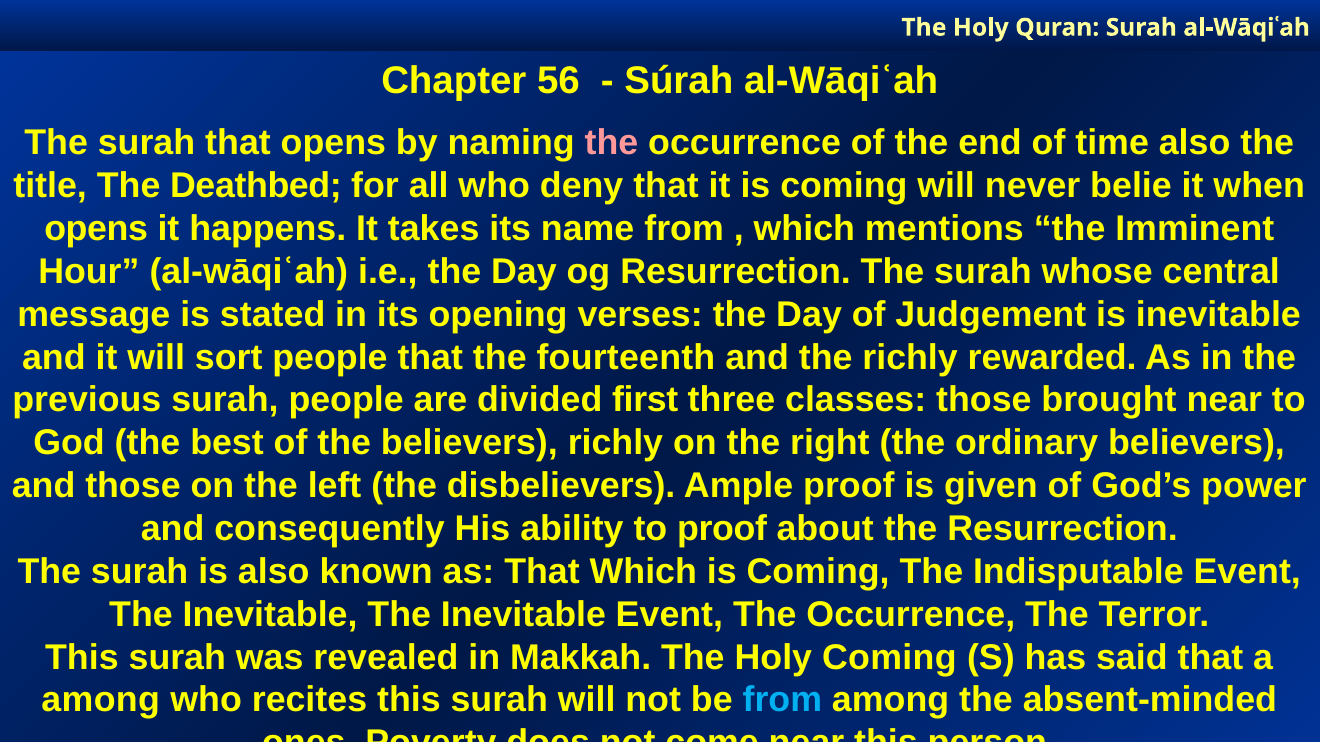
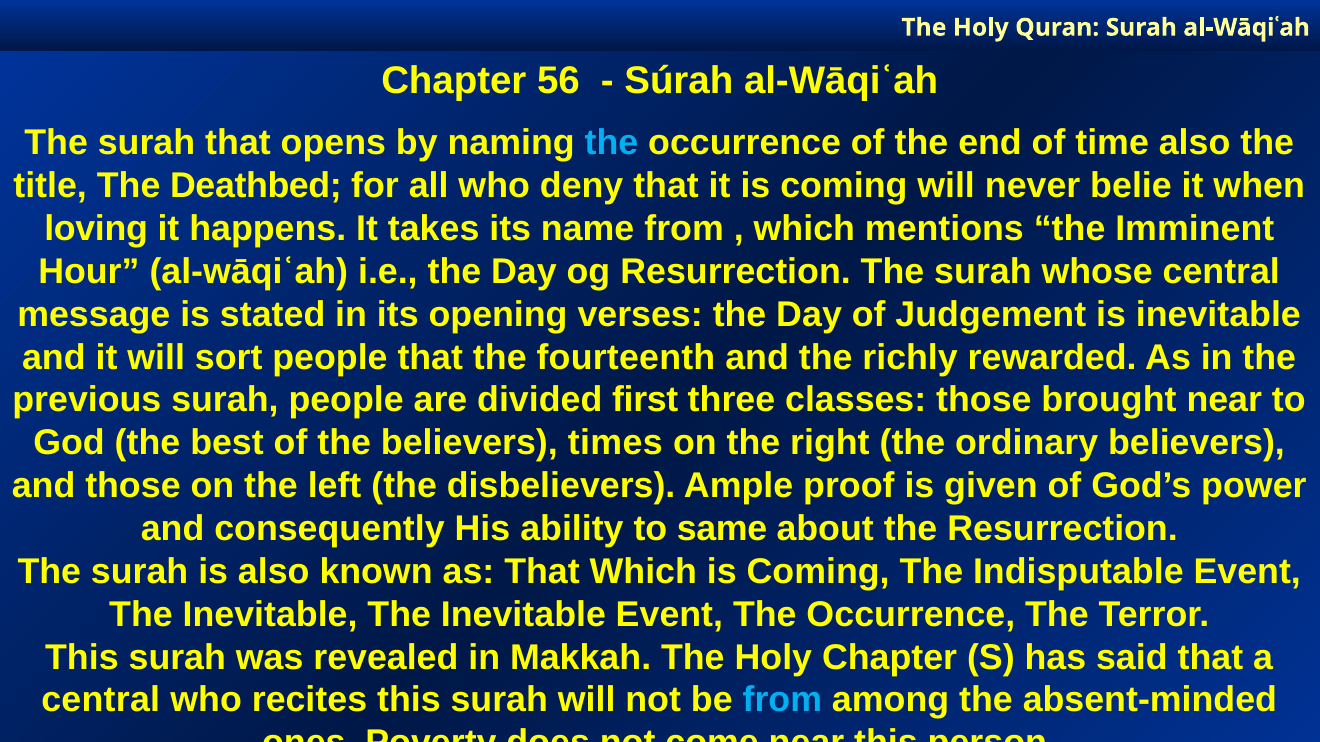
the colour: pink -> light blue (611, 143)
opens: opens -> loving (96, 229)
believers richly: richly -> times (615, 443)
to proof: proof -> same (722, 529)
Holy Coming: Coming -> Chapter (890, 658)
among: among -> central (101, 701)
